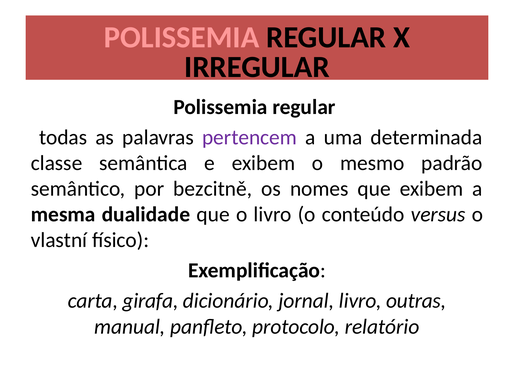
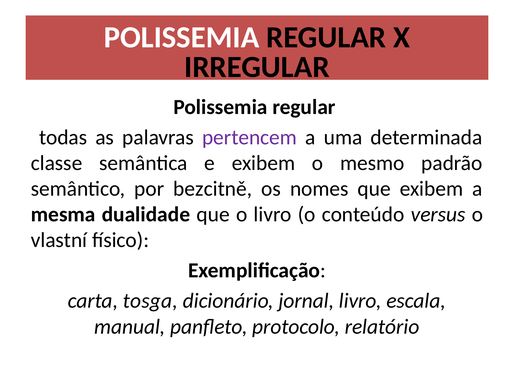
POLISSEMIA colour: pink -> white (181, 37)
girafa: girafa -> tosga (150, 300)
outras: outras -> escala (416, 300)
